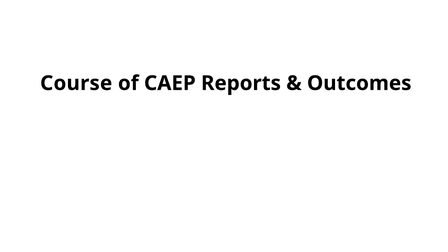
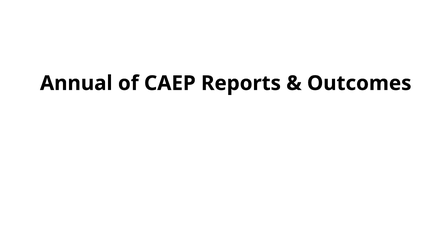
Course: Course -> Annual (76, 83)
